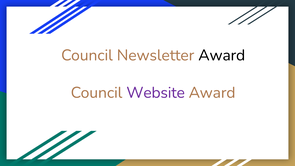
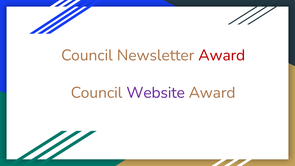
Award colour: black -> red (222, 55)
